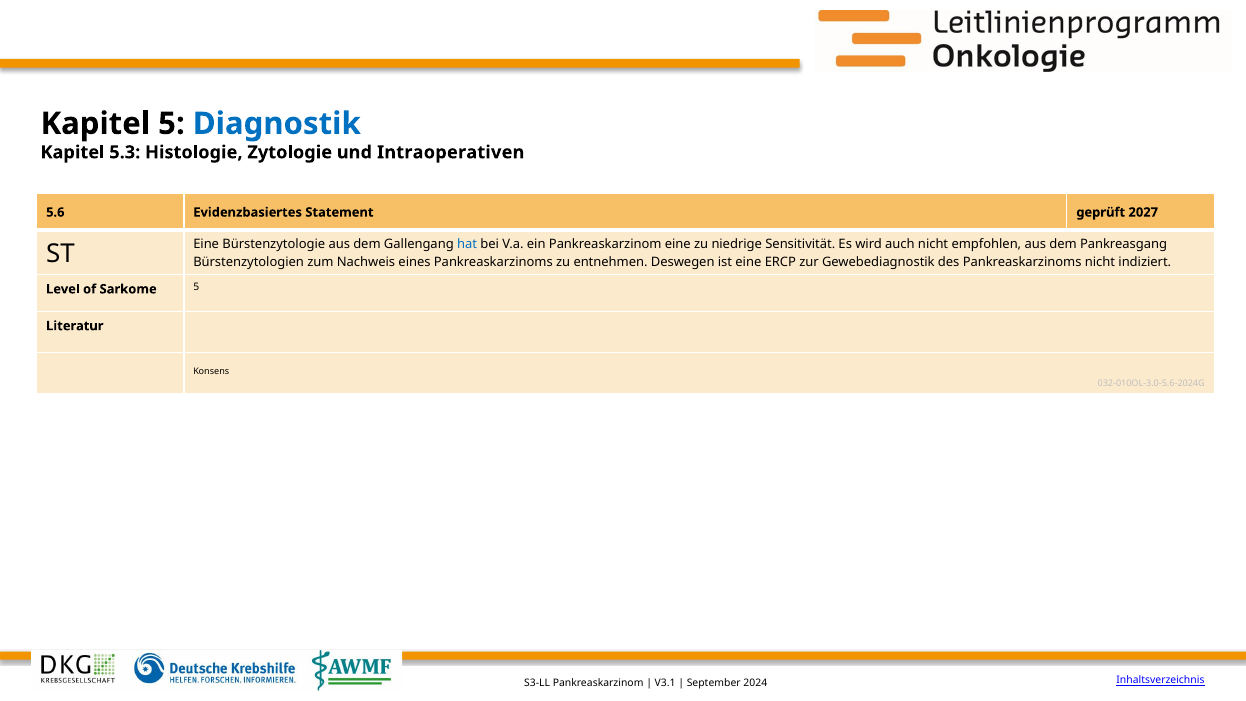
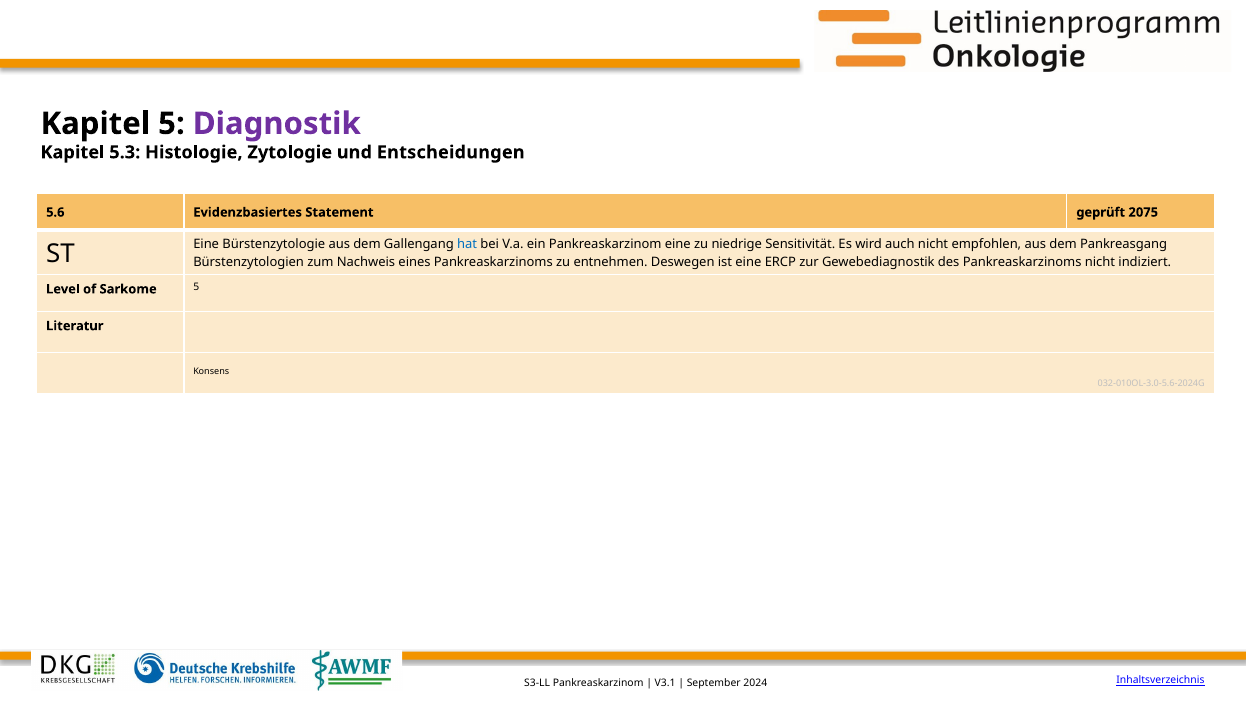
Diagnostik colour: blue -> purple (277, 124)
Intraoperativen: Intraoperativen -> Entscheidungen (451, 152)
2027: 2027 -> 2075 (1143, 212)
